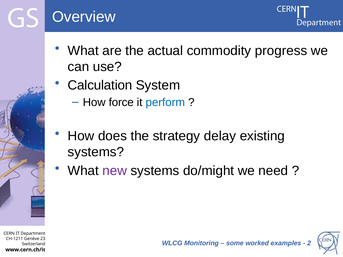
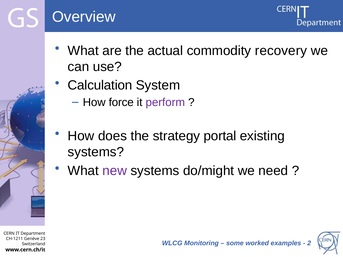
progress: progress -> recovery (281, 51)
perform colour: blue -> purple (165, 102)
delay: delay -> portal (220, 136)
